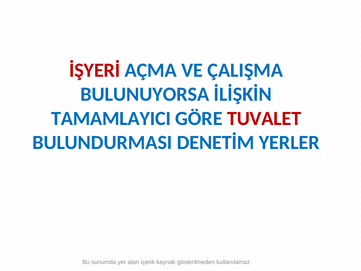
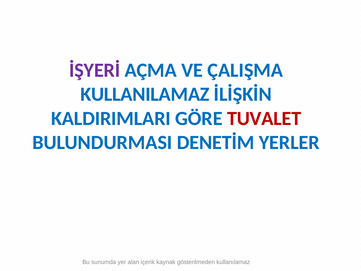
İŞYERİ colour: red -> purple (95, 70)
BULUNUYORSA: BULUNUYORSA -> KULLANILAMAZ (145, 94)
TAMAMLAYICI: TAMAMLAYICI -> KALDIRIMLARI (111, 118)
